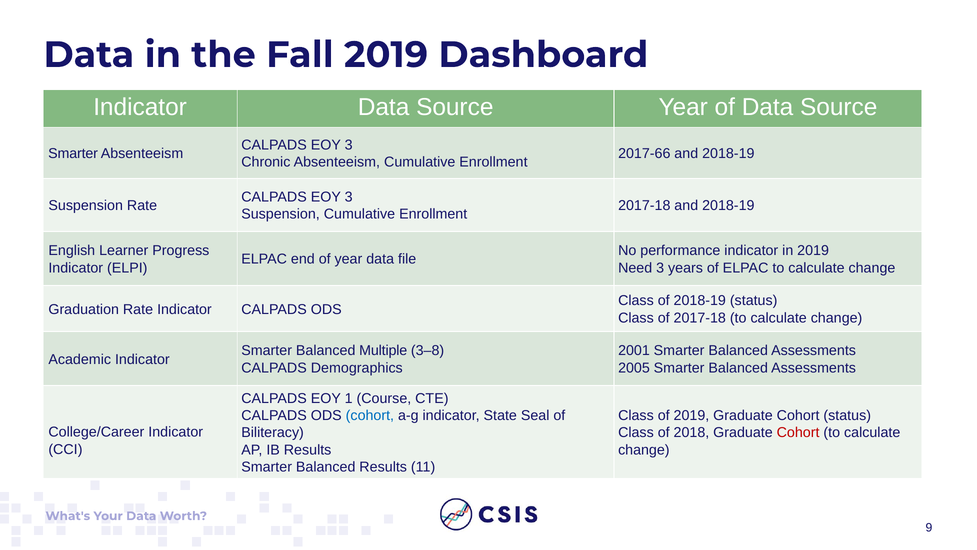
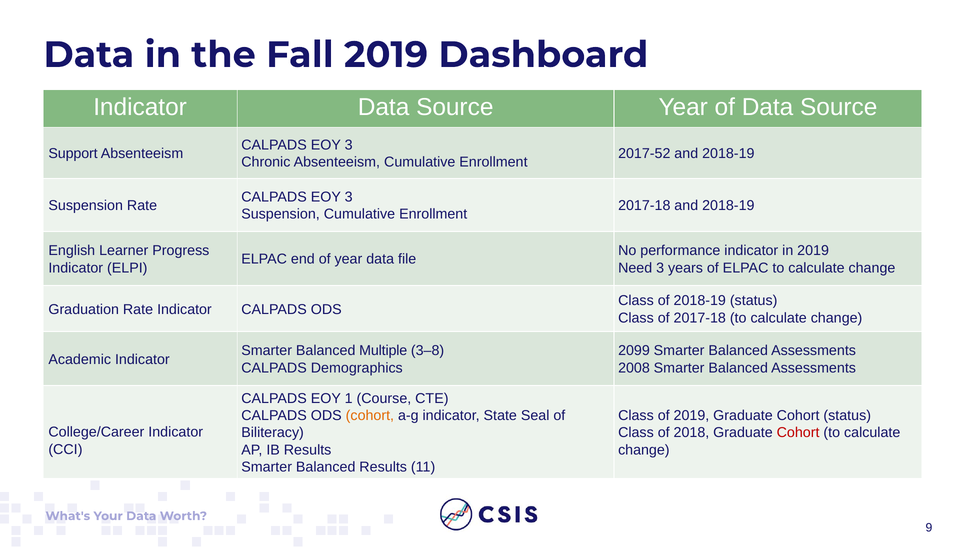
Smarter: Smarter -> Support (73, 154)
2017-66: 2017-66 -> 2017-52 (644, 154)
2001: 2001 -> 2099 (634, 351)
2005: 2005 -> 2008 (634, 368)
cohort colour: blue -> orange (370, 415)
